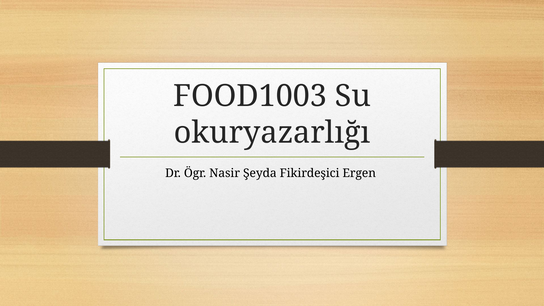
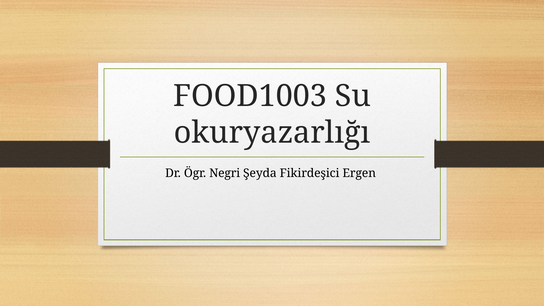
Nasir: Nasir -> Negri (225, 173)
